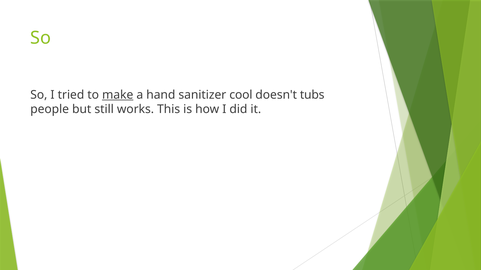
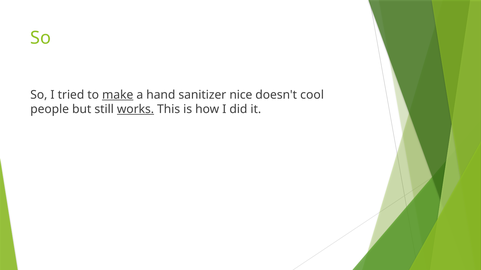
cool: cool -> nice (241, 95)
tubs: tubs -> cool (312, 95)
works underline: none -> present (135, 110)
